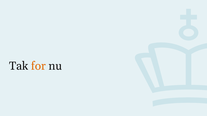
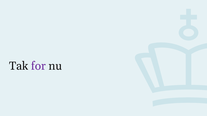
for colour: orange -> purple (38, 66)
